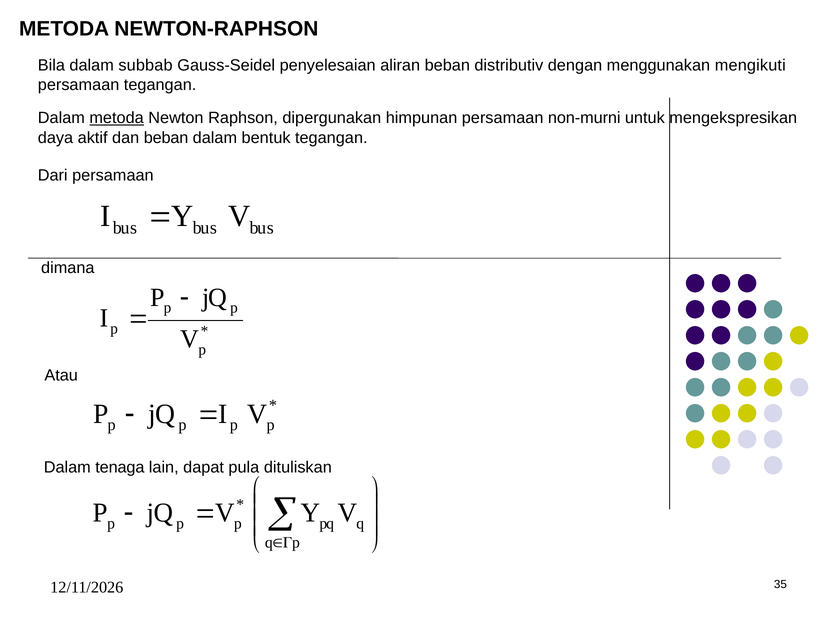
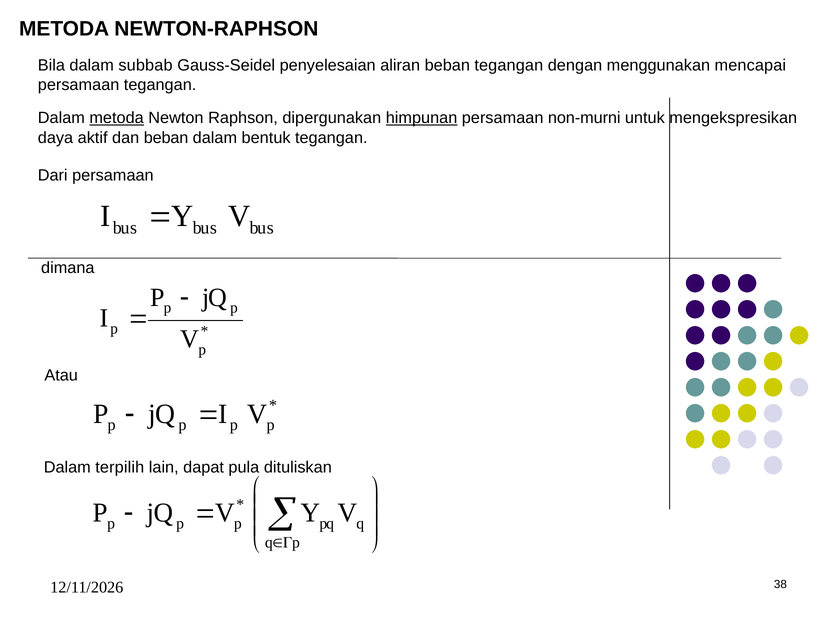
beban distributiv: distributiv -> tegangan (509, 65)
mengikuti: mengikuti -> mencapai (750, 65)
himpunan underline: none -> present (422, 118)
tenaga: tenaga -> terpilih (120, 467)
35: 35 -> 38 (780, 584)
